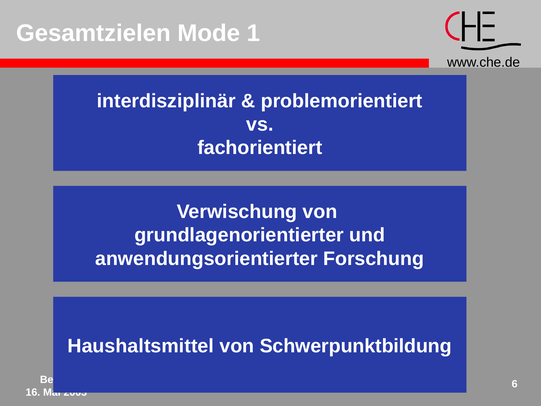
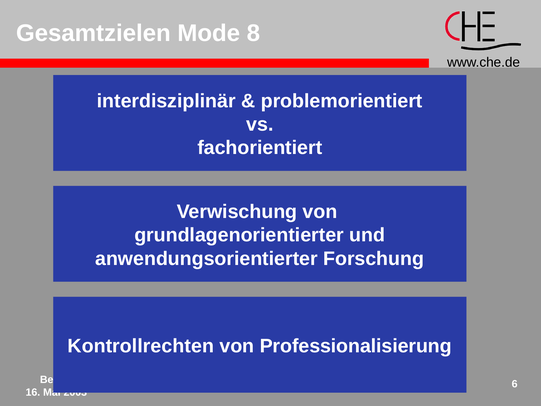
1: 1 -> 8 (254, 33)
Haushaltsmittel: Haushaltsmittel -> Kontrollrechten (141, 346)
Schwerpunktbildung: Schwerpunktbildung -> Professionalisierung (356, 346)
